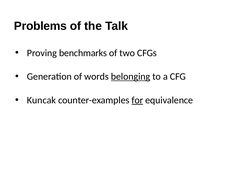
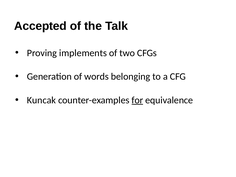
Problems: Problems -> Accepted (40, 26)
benchmarks: benchmarks -> implements (83, 53)
belonging underline: present -> none (131, 77)
